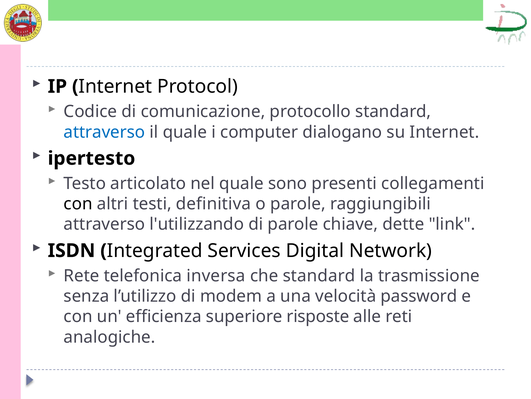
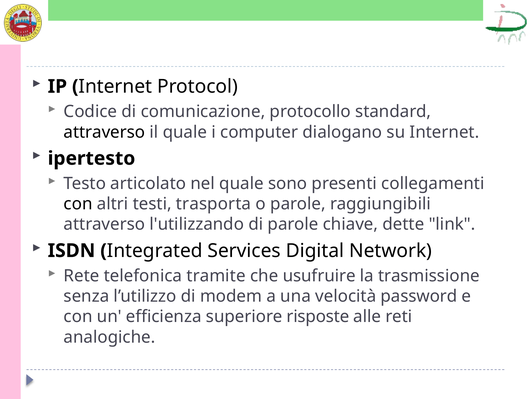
attraverso colour: blue -> black (104, 132)
definitiva: definitiva -> trasporta (214, 204)
inversa: inversa -> tramite (216, 275)
che standard: standard -> usufruire (319, 275)
